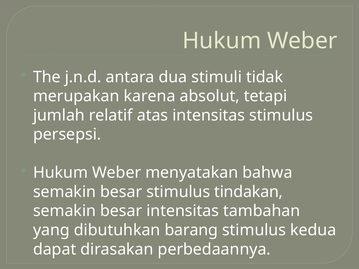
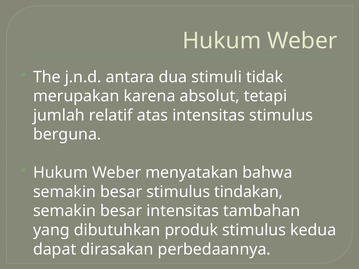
persepsi: persepsi -> berguna (67, 135)
barang: barang -> produk (191, 230)
